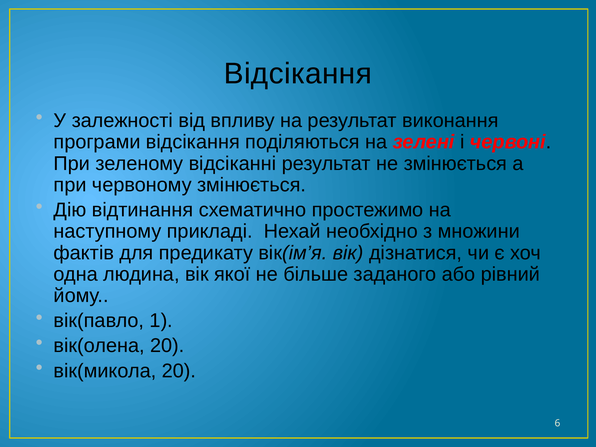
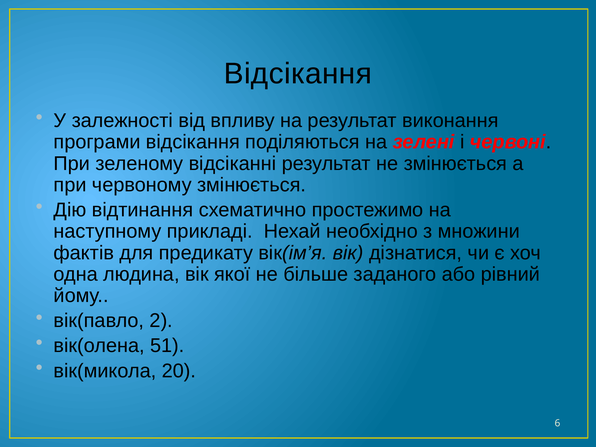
1: 1 -> 2 (161, 321)
вік(олена 20: 20 -> 51 (167, 346)
